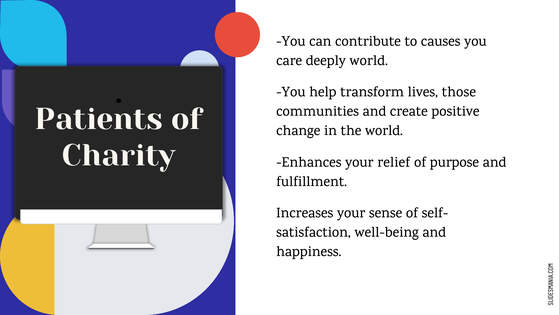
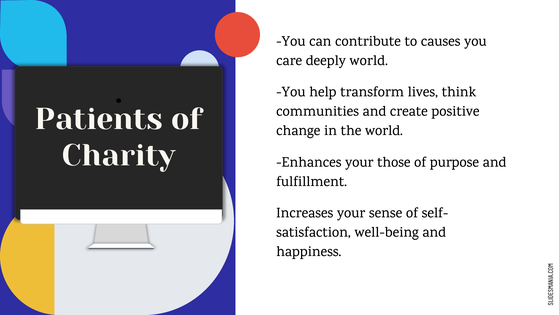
those: those -> think (459, 92)
relief: relief -> those (394, 162)
